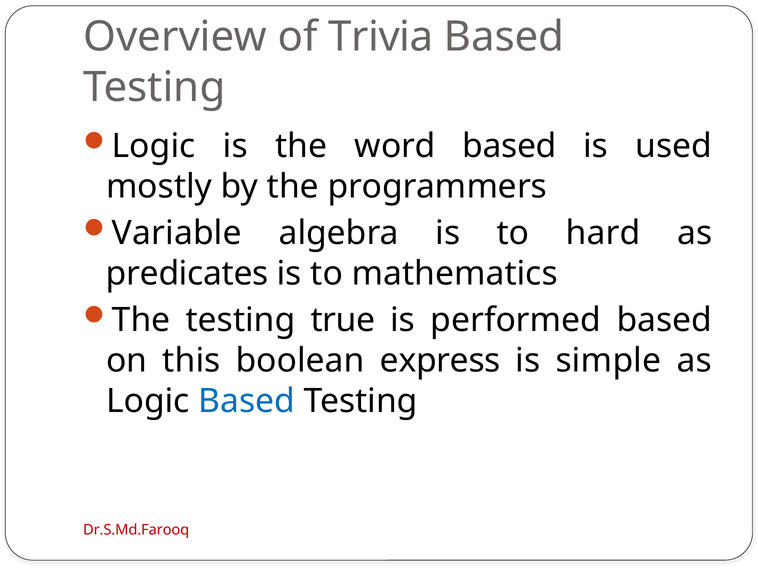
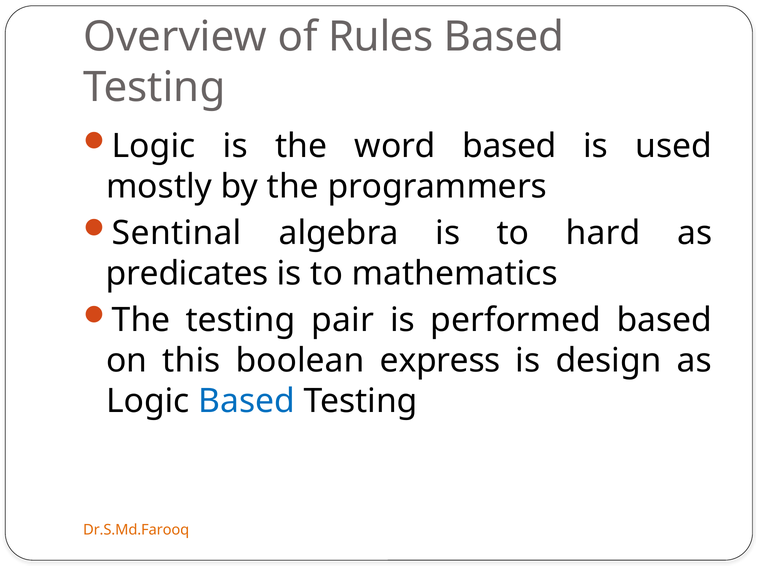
Trivia: Trivia -> Rules (381, 37)
Variable: Variable -> Sentinal (177, 233)
true: true -> pair (343, 320)
simple: simple -> design (609, 361)
Dr.S.Md.Farooq colour: red -> orange (136, 530)
